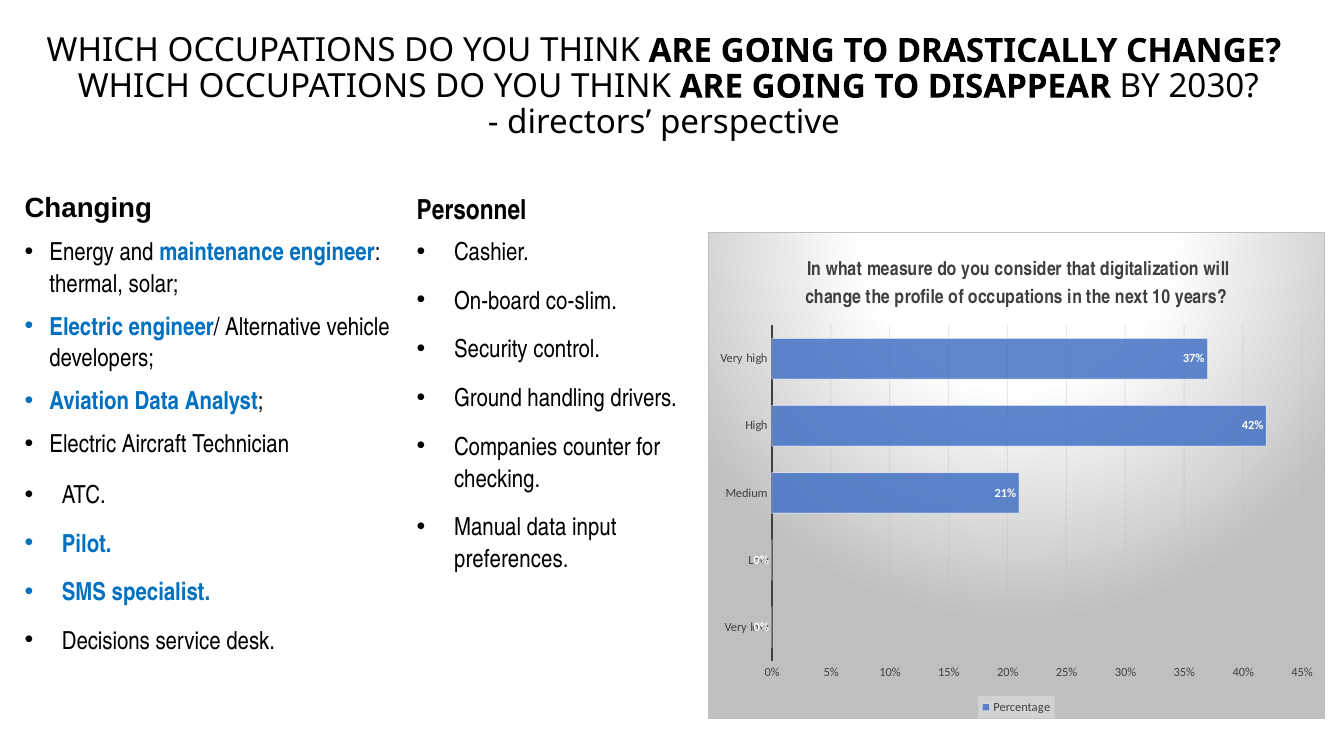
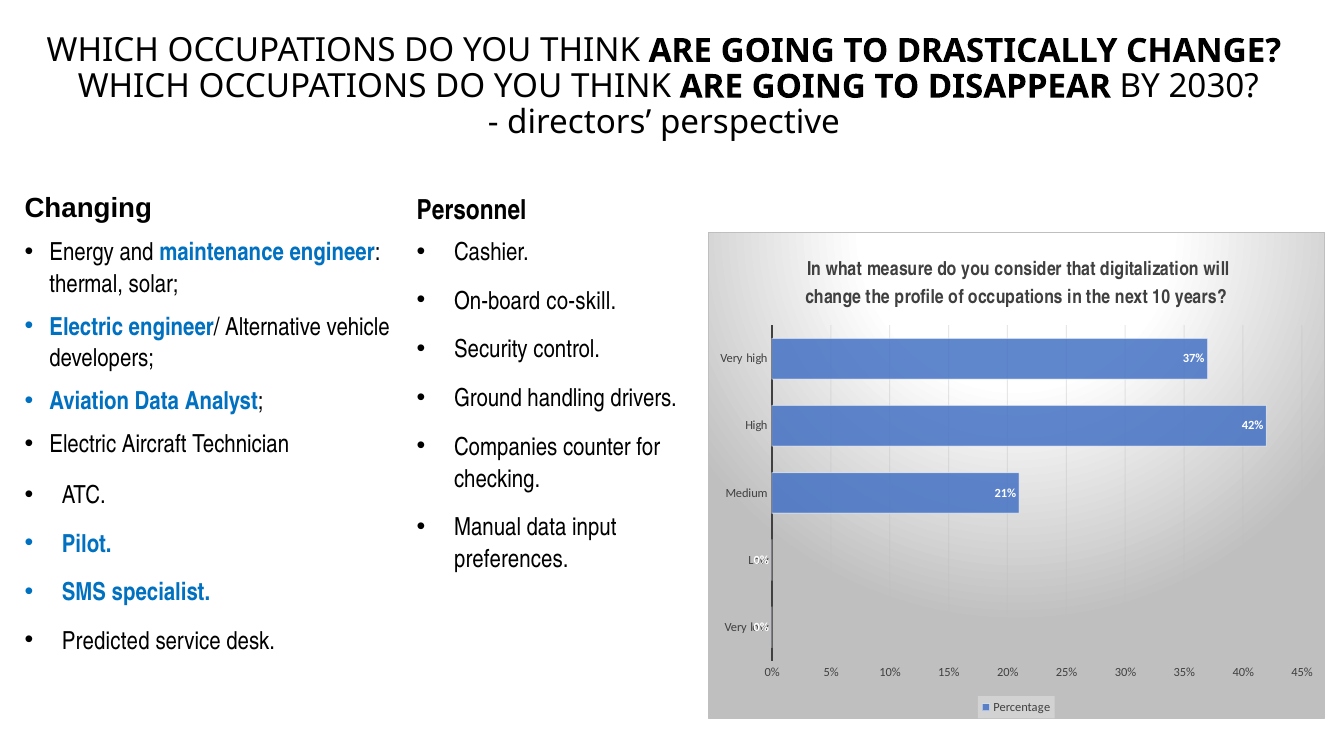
co-slim: co-slim -> co-skill (581, 301)
Decisions: Decisions -> Predicted (106, 641)
